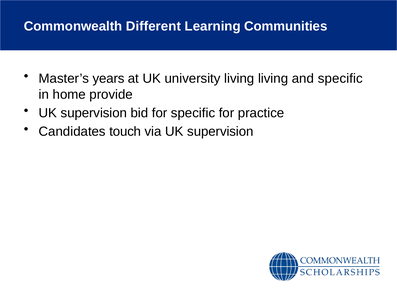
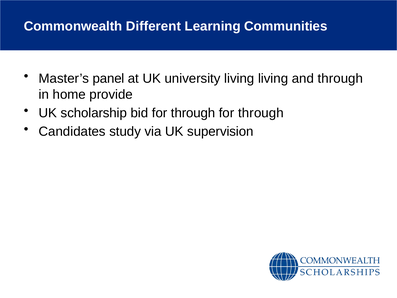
years: years -> panel (109, 78)
and specific: specific -> through (340, 78)
supervision: supervision -> scholarship (94, 113)
bid for specific: specific -> through (193, 113)
practice: practice -> through (261, 113)
touch: touch -> study (125, 131)
